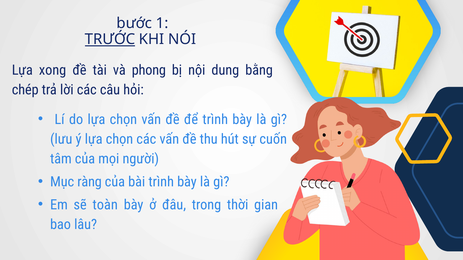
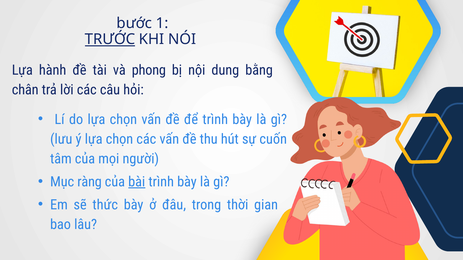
xong: xong -> hành (53, 70)
chép: chép -> chân (25, 90)
bài underline: none -> present (137, 182)
toàn: toàn -> thức (105, 205)
